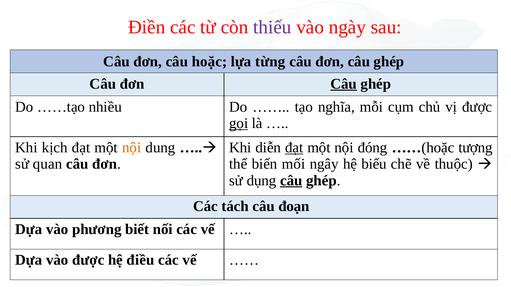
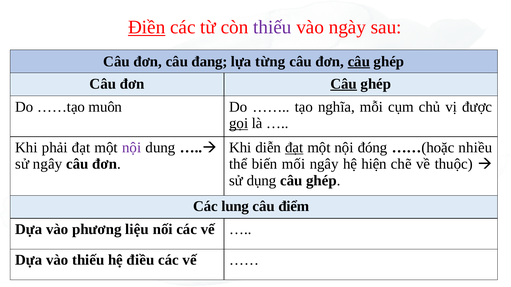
Điền underline: none -> present (147, 27)
hoặc: hoặc -> đang (210, 62)
câu underline: none -> present (359, 62)
nhiều: nhiều -> muôn (105, 107)
kịch: kịch -> phải (55, 148)
nội colour: orange -> purple (132, 148)
tượng: tượng -> nhiều (475, 148)
sử quan: quan -> ngây (48, 164)
biểu: biểu -> hiện (374, 164)
câu underline: present -> none (291, 181)
tách: tách -> lung (235, 207)
đoạn: đoạn -> điểm (294, 207)
biết: biết -> liệu (137, 230)
vào được: được -> thiếu (88, 260)
